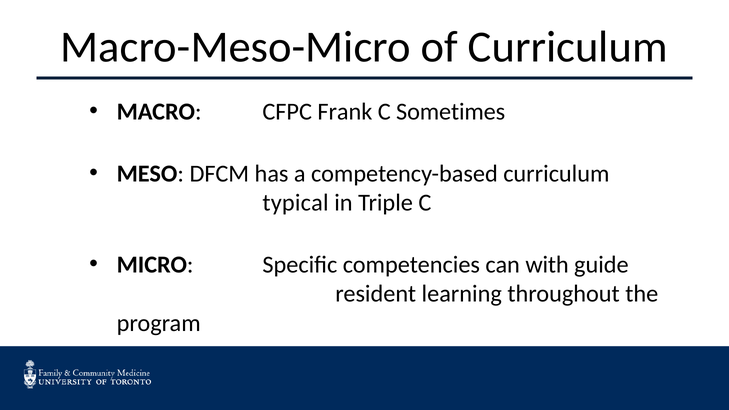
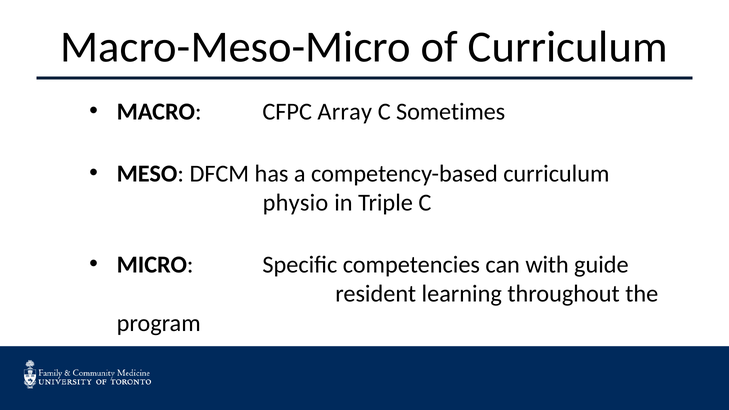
Frank: Frank -> Array (345, 112)
typical: typical -> physio (296, 203)
